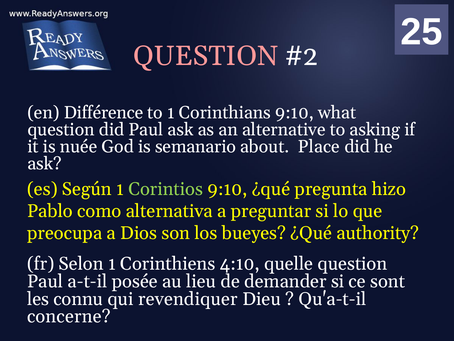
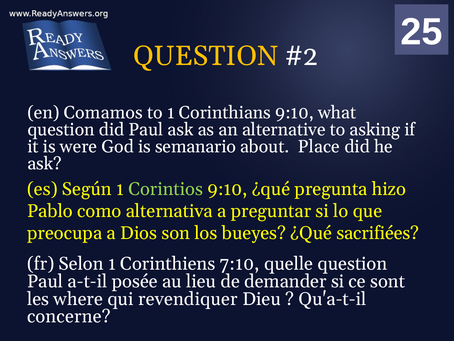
QUESTION colour: pink -> yellow (206, 56)
Différence: Différence -> Comamos (103, 112)
nuée: nuée -> were (79, 146)
authority: authority -> sacrifiées (378, 233)
4:10: 4:10 -> 7:10 (240, 263)
connu: connu -> where (78, 299)
